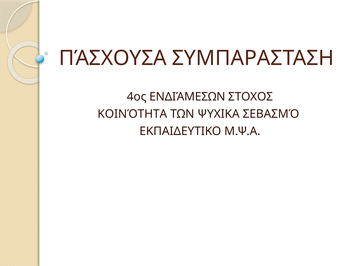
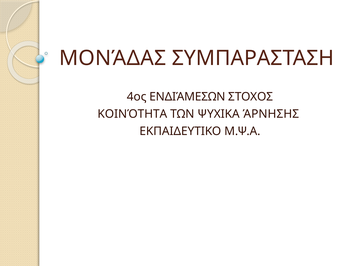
ΠΆΣΧΟΥΣΑ: ΠΆΣΧΟΥΣΑ -> ΜΟΝΆΔΑΣ (113, 58)
ΣΕΒΑΣΜΌ: ΣΕΒΑΣΜΌ -> ΆΡΝΗΣΗΣ (271, 114)
